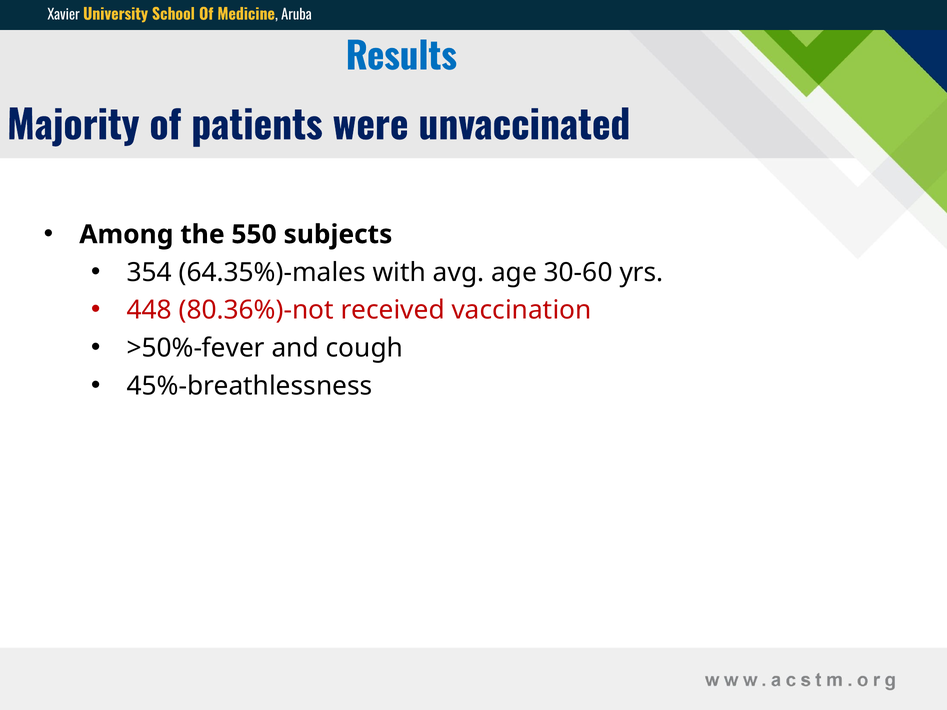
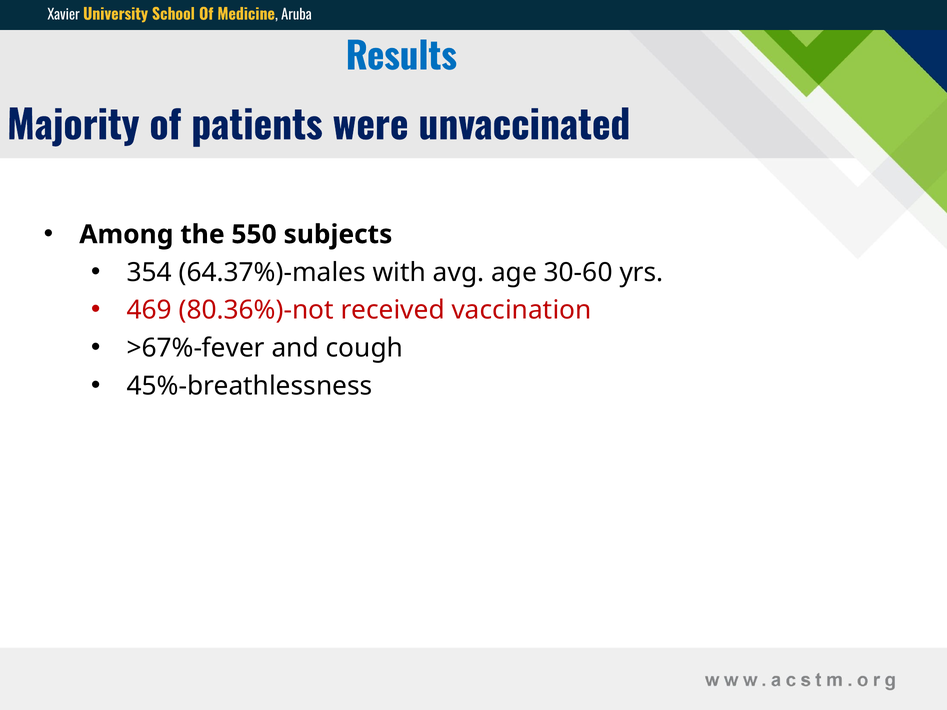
64.35%)-males: 64.35%)-males -> 64.37%)-males (272, 272)
448: 448 -> 469 (149, 310)
>50%-fever: >50%-fever -> >67%-fever (196, 348)
